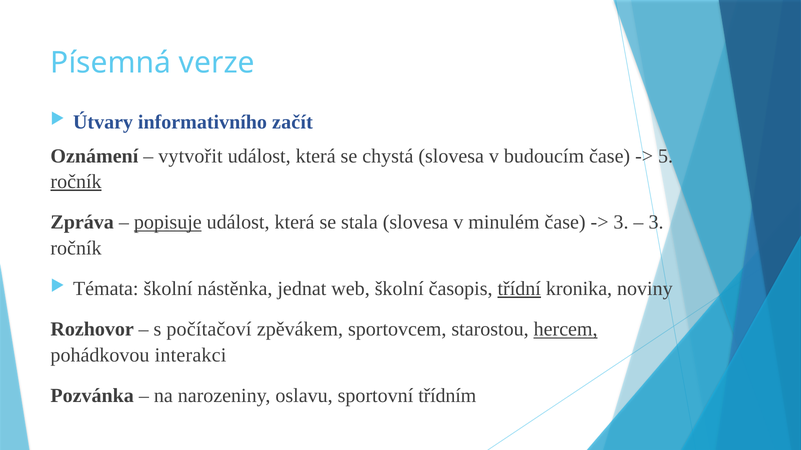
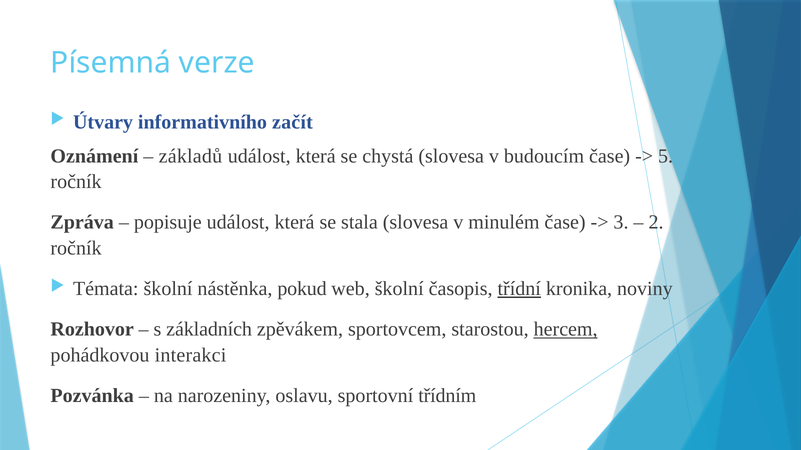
vytvořit: vytvořit -> základů (190, 156)
ročník underline: present -> none (76, 182)
popisuje underline: present -> none (168, 223)
3: 3 -> 2 (656, 223)
jednat: jednat -> pokud (302, 289)
počítačoví: počítačoví -> základních (209, 330)
